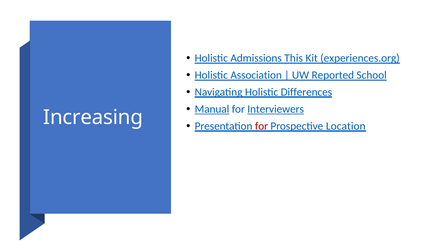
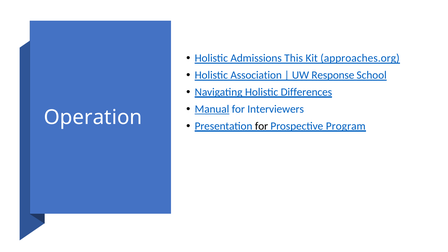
experiences.org: experiences.org -> approaches.org (360, 58)
Reported: Reported -> Response (333, 75)
Interviewers underline: present -> none (276, 109)
Increasing: Increasing -> Operation (93, 117)
for colour: red -> black (261, 126)
Location: Location -> Program (346, 126)
